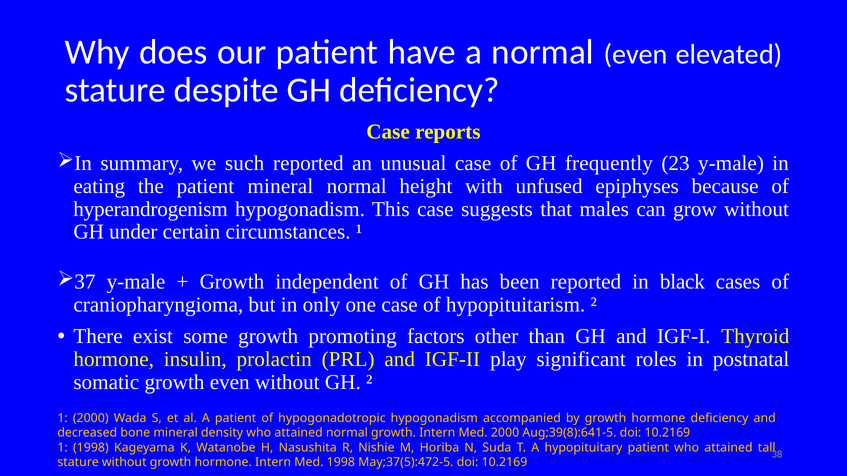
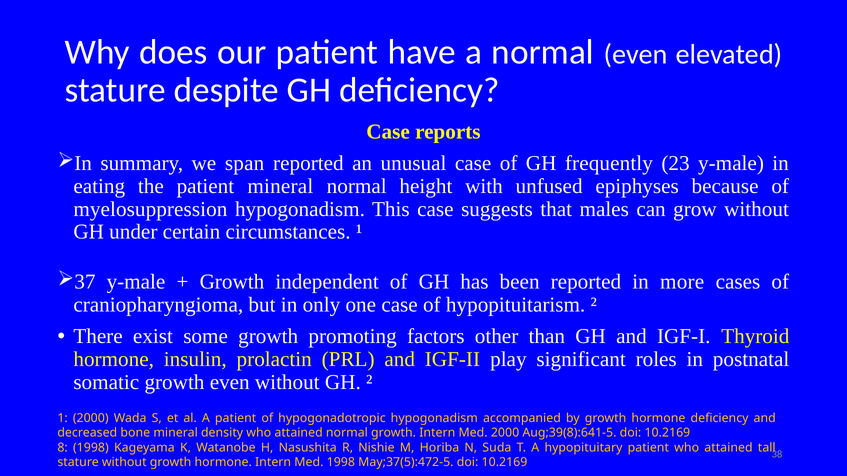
such: such -> span (245, 164)
hyperandrogenism: hyperandrogenism -> myelosuppression (150, 209)
black: black -> more (682, 282)
1: 1 -> 8 (63, 448)
